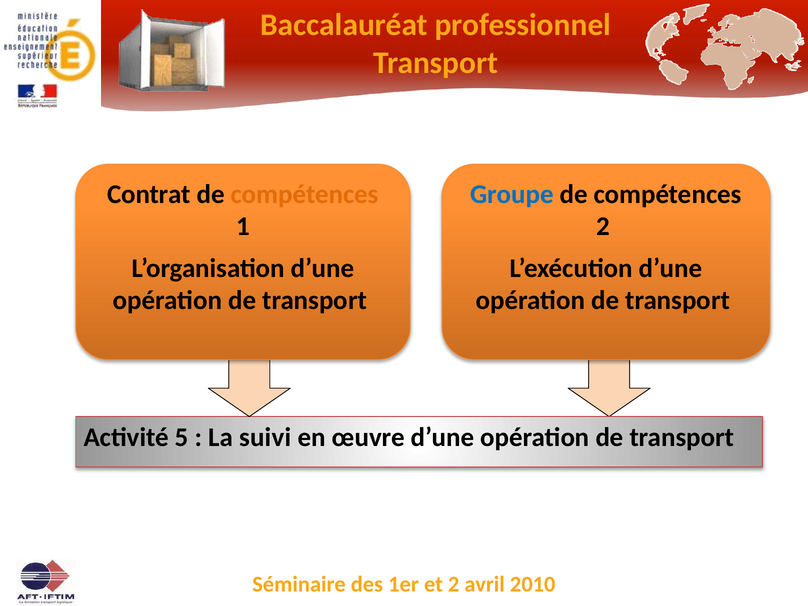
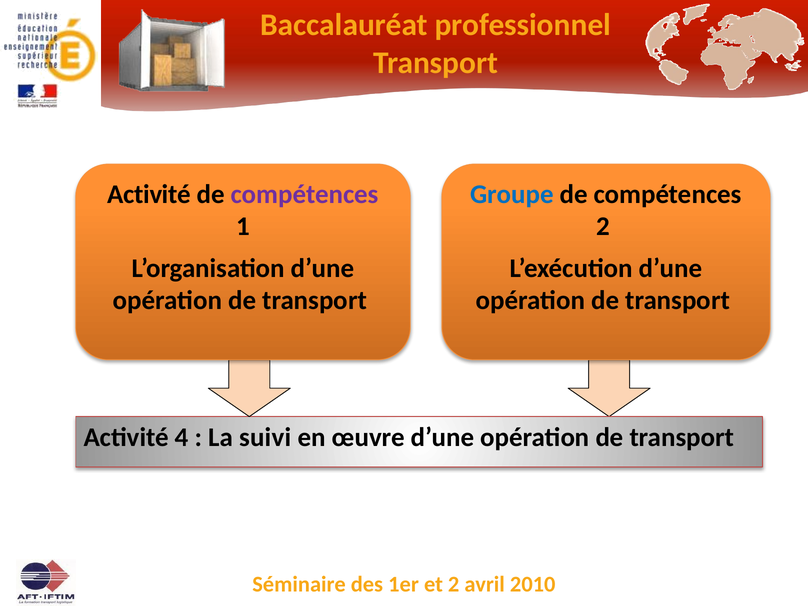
Contrat: Contrat -> Activité (149, 195)
compétences colour: orange -> purple (305, 195)
5: 5 -> 4 (182, 438)
